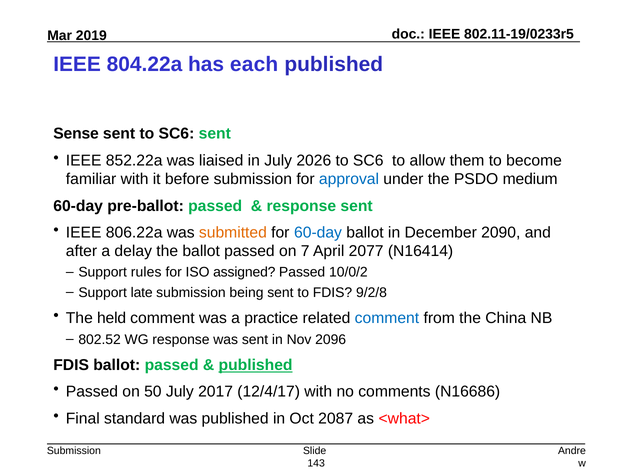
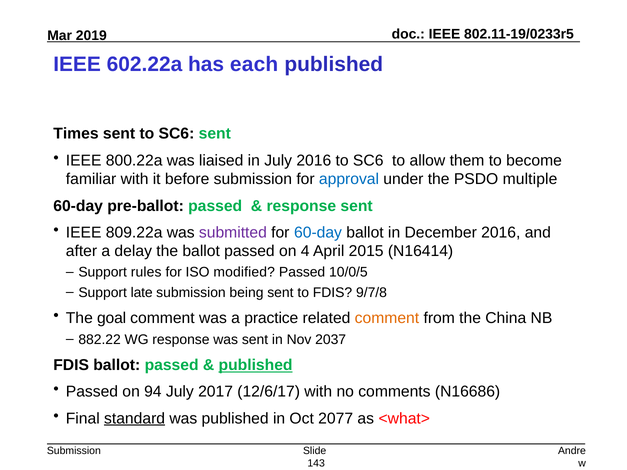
804.22a: 804.22a -> 602.22a (145, 64)
Sense: Sense -> Times (76, 134)
852.22a: 852.22a -> 800.22a (134, 160)
July 2026: 2026 -> 2016 (314, 160)
medium: medium -> multiple (530, 179)
806.22a: 806.22a -> 809.22a (134, 233)
submitted colour: orange -> purple (233, 233)
December 2090: 2090 -> 2016 (501, 233)
7: 7 -> 4 (305, 251)
2077: 2077 -> 2015 (366, 251)
assigned: assigned -> modified (244, 273)
10/0/2: 10/0/2 -> 10/0/5 (348, 273)
9/2/8: 9/2/8 -> 9/7/8 (372, 293)
held: held -> goal (112, 318)
comment colour: blue -> orange (387, 318)
802.52: 802.52 -> 882.22 (100, 340)
2096: 2096 -> 2037 (331, 340)
50: 50 -> 94 (153, 392)
12/4/17: 12/4/17 -> 12/6/17 (269, 392)
standard underline: none -> present (135, 419)
2087: 2087 -> 2077 (336, 419)
